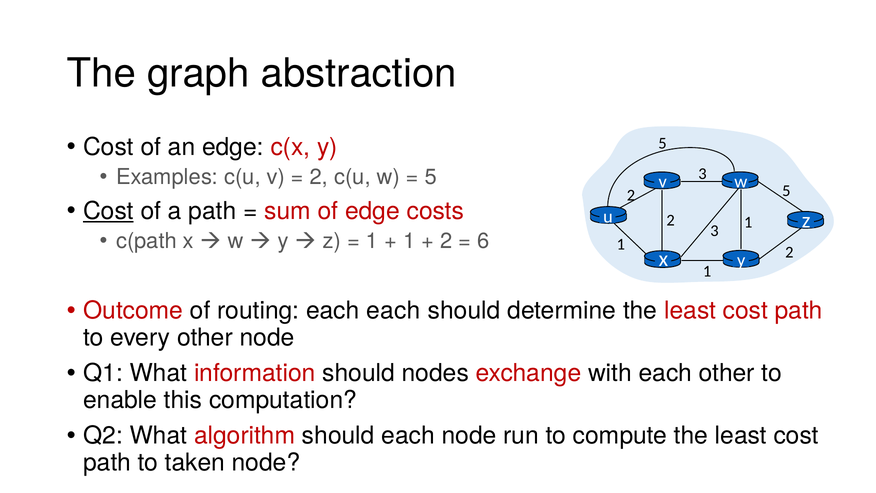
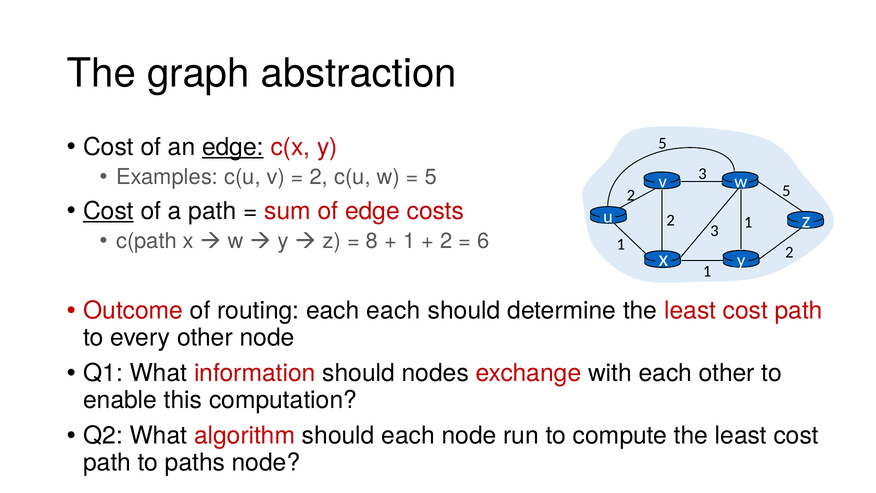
edge underline: none -> present (233, 147)
1: 1 -> 8 (372, 241)
taken: taken -> paths (195, 462)
